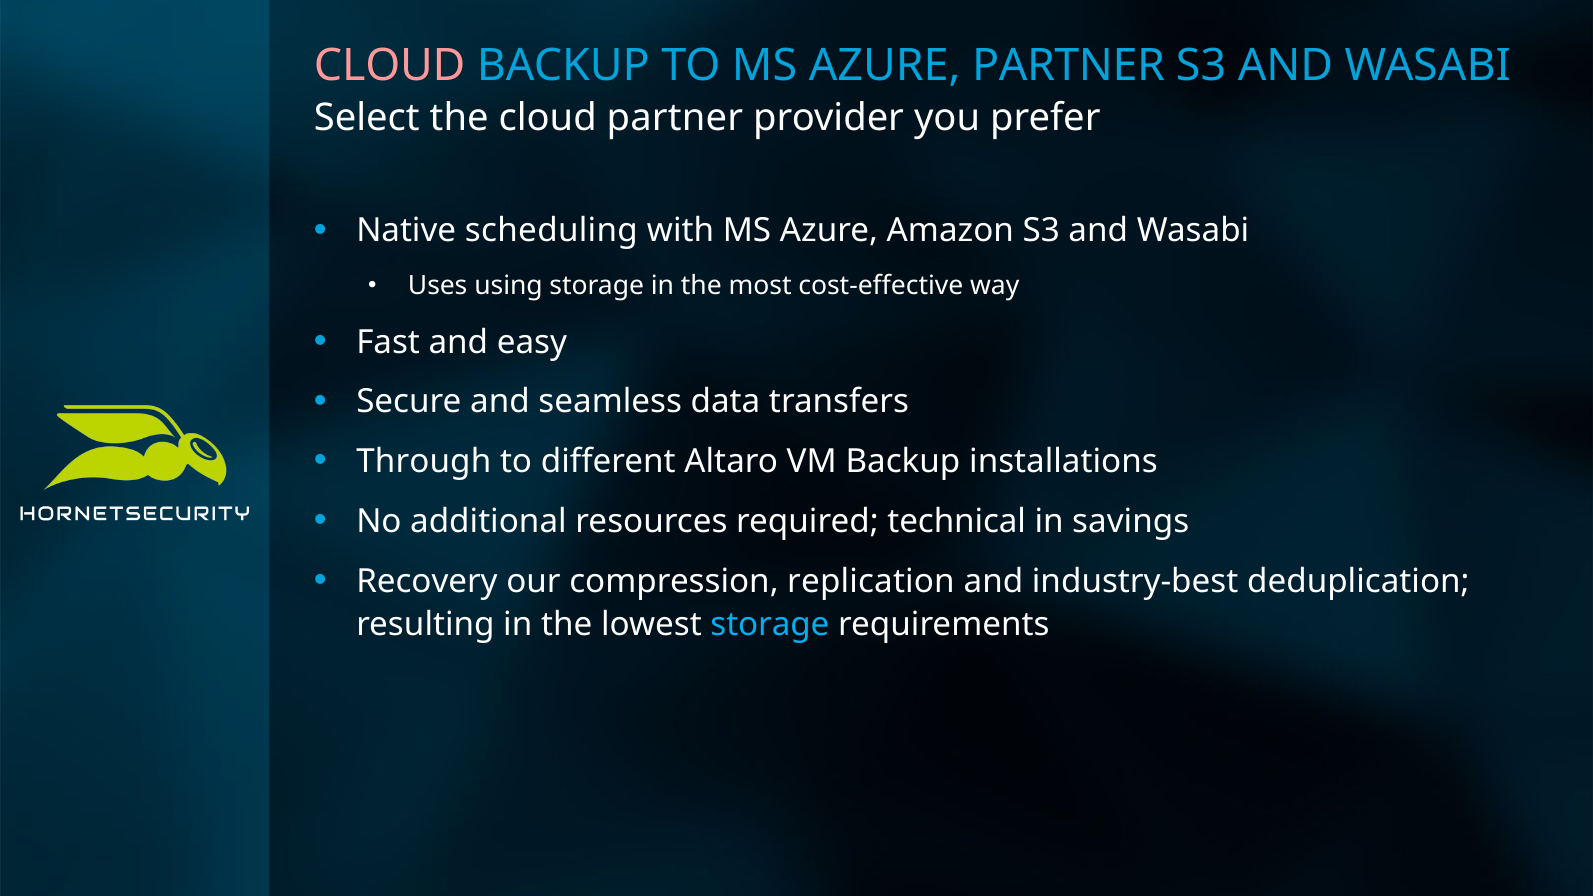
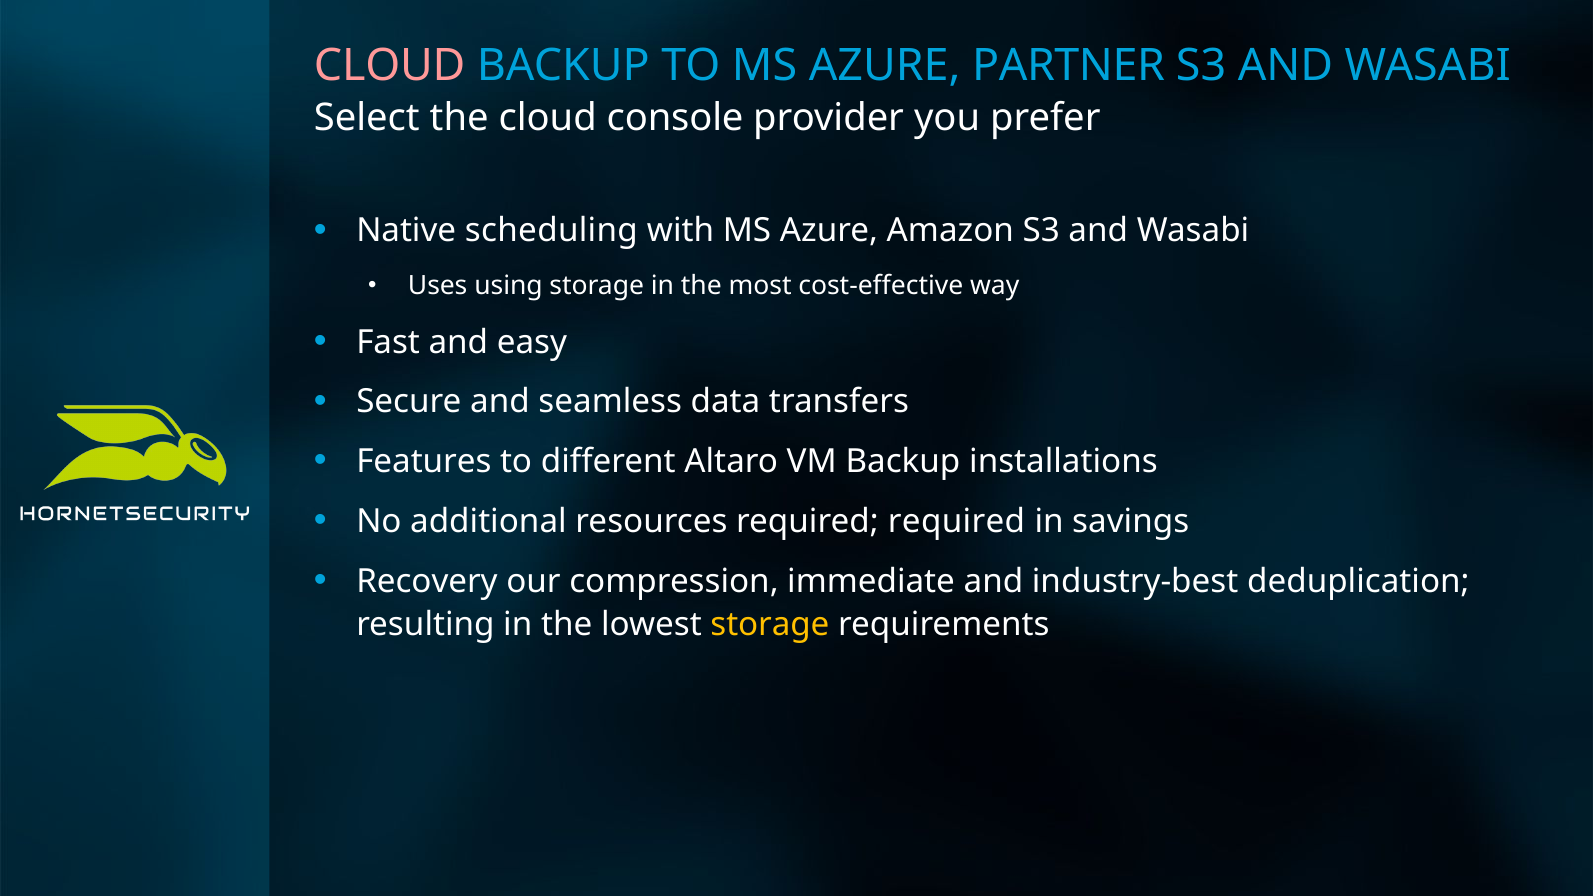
cloud partner: partner -> console (675, 118)
Through: Through -> Features (424, 462)
required technical: technical -> required (957, 521)
replication: replication -> immediate (871, 581)
storage colour: light blue -> yellow (770, 624)
